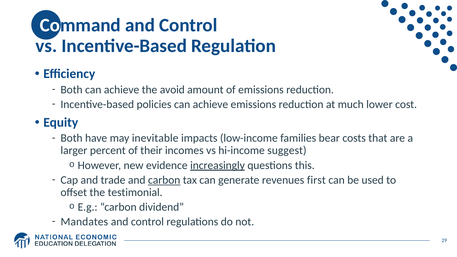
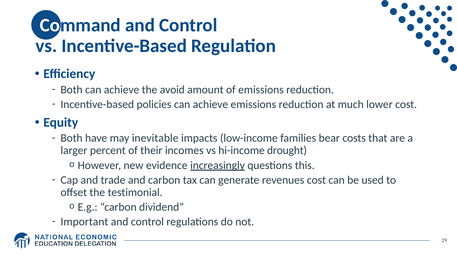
suggest: suggest -> drought (287, 151)
carbon underline: present -> none (164, 180)
revenues first: first -> cost (316, 180)
Mandates: Mandates -> Important (84, 222)
